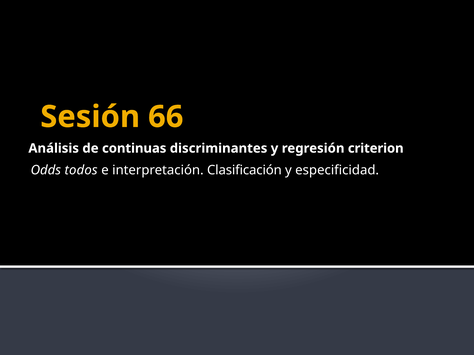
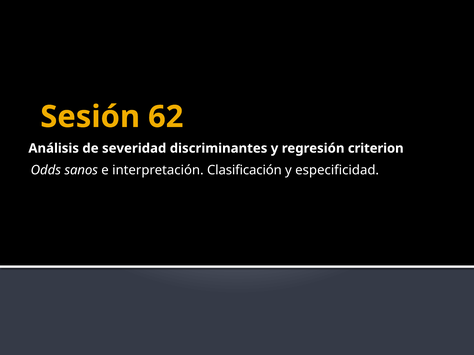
66: 66 -> 62 (166, 117)
continuas: continuas -> severidad (134, 149)
todos: todos -> sanos (81, 170)
